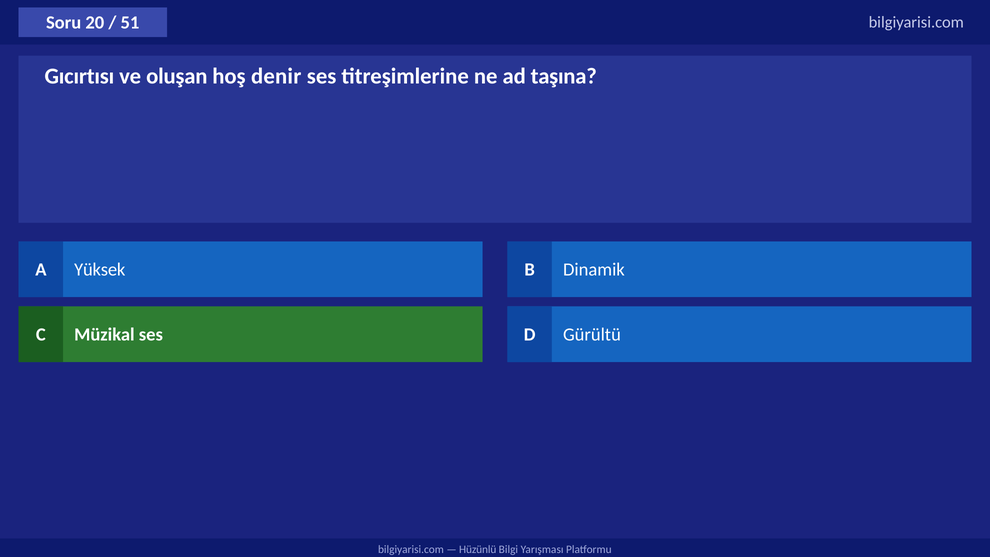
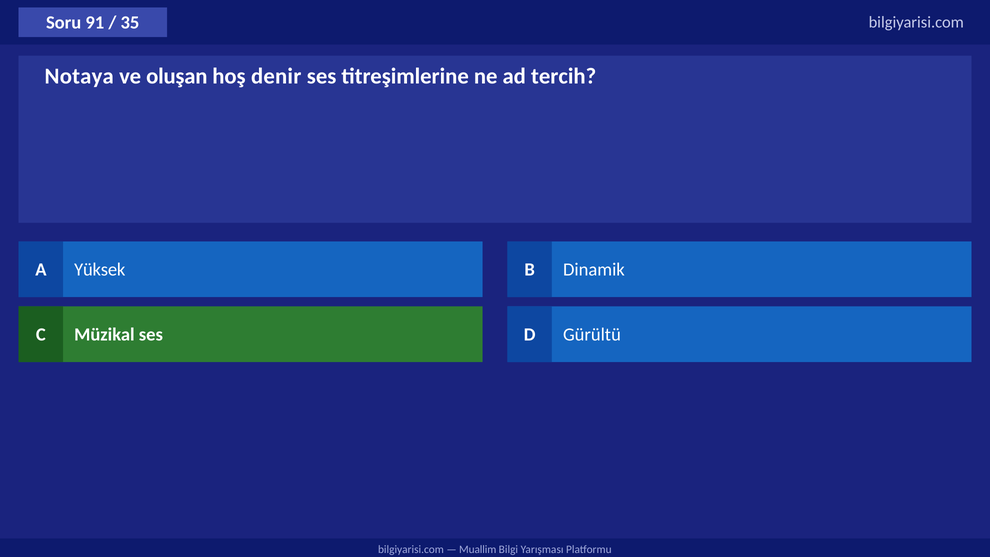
20: 20 -> 91 (95, 23)
51: 51 -> 35 (130, 23)
Gıcırtısı: Gıcırtısı -> Notaya (79, 76)
taşına: taşına -> tercih (564, 76)
Hüzünlü: Hüzünlü -> Muallim (478, 549)
